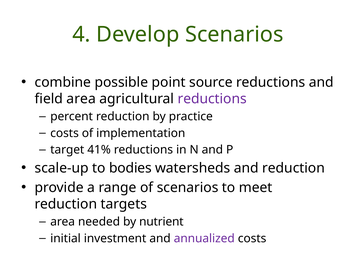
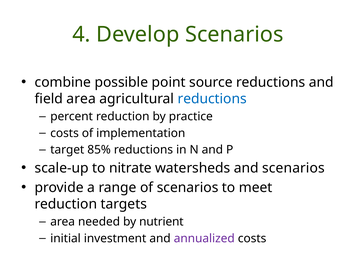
reductions colour: purple -> blue (212, 99)
41%: 41% -> 85% (99, 150)
bodies: bodies -> nitrate (130, 168)
and reduction: reduction -> scenarios (294, 168)
